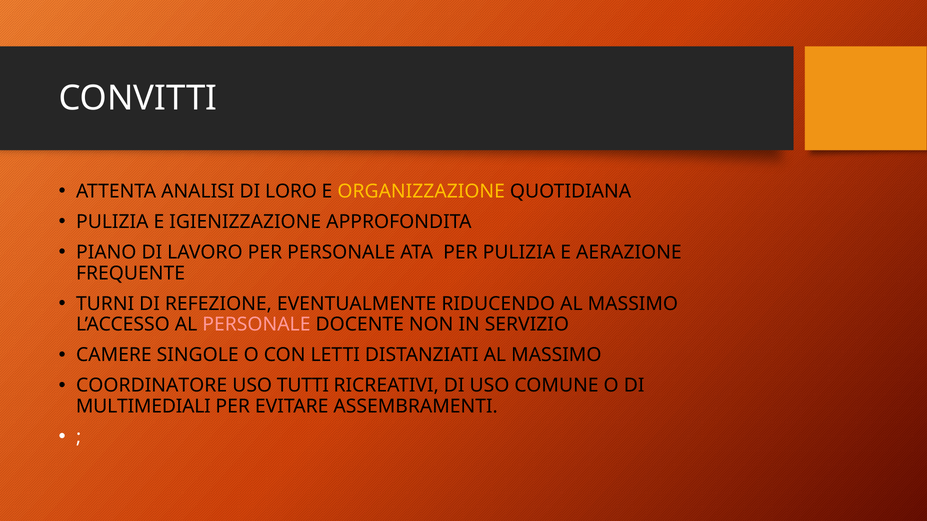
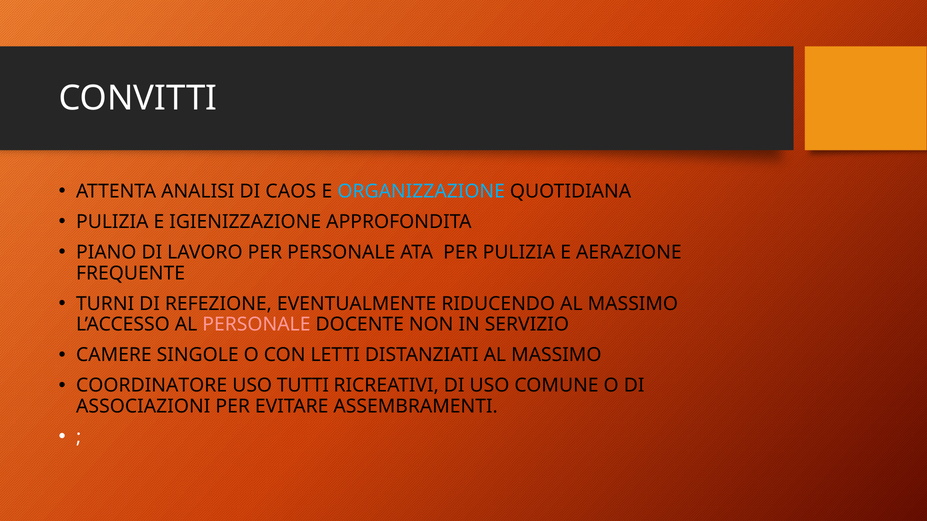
LORO: LORO -> CAOS (291, 191)
ORGANIZZAZIONE colour: yellow -> light blue (421, 191)
MULTIMEDIALI: MULTIMEDIALI -> ASSOCIAZIONI (143, 407)
